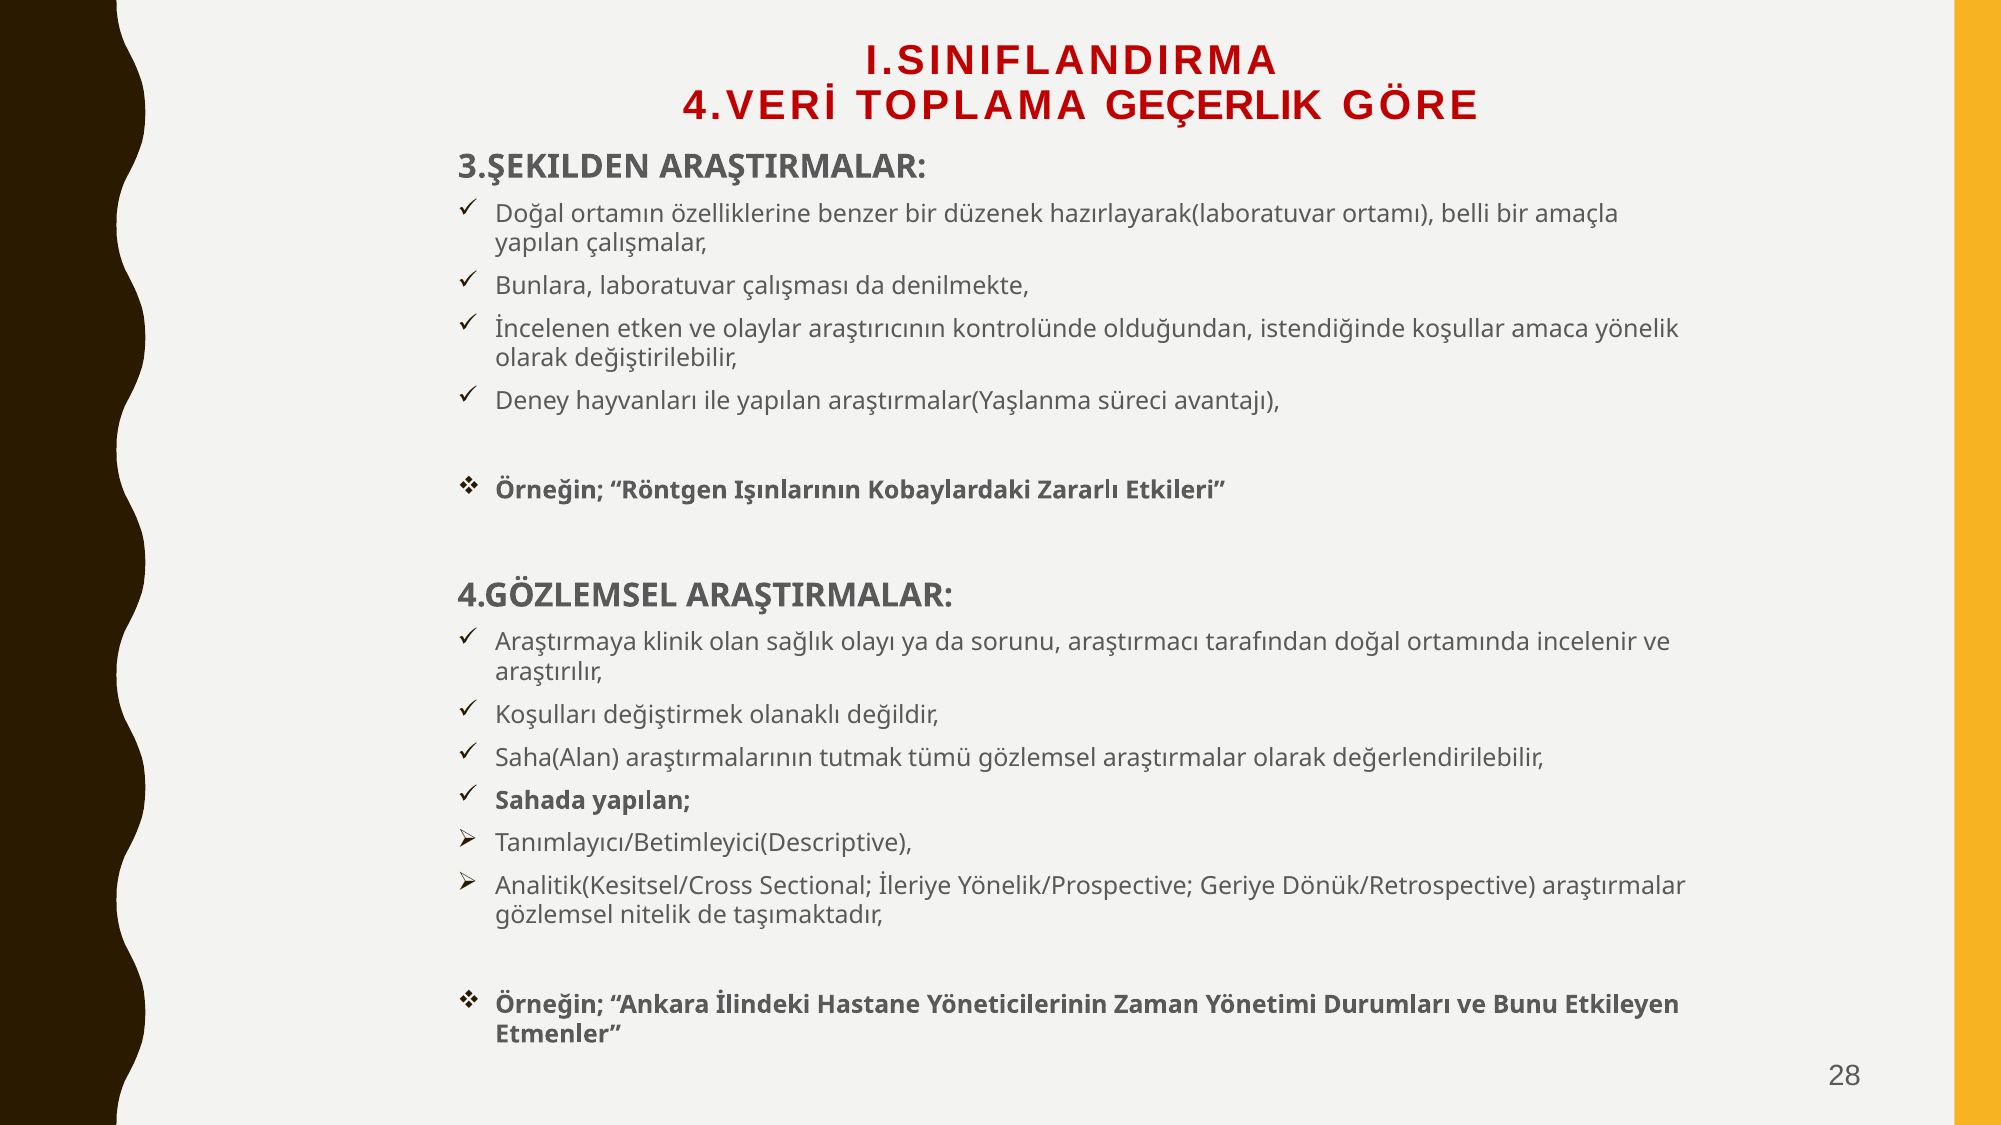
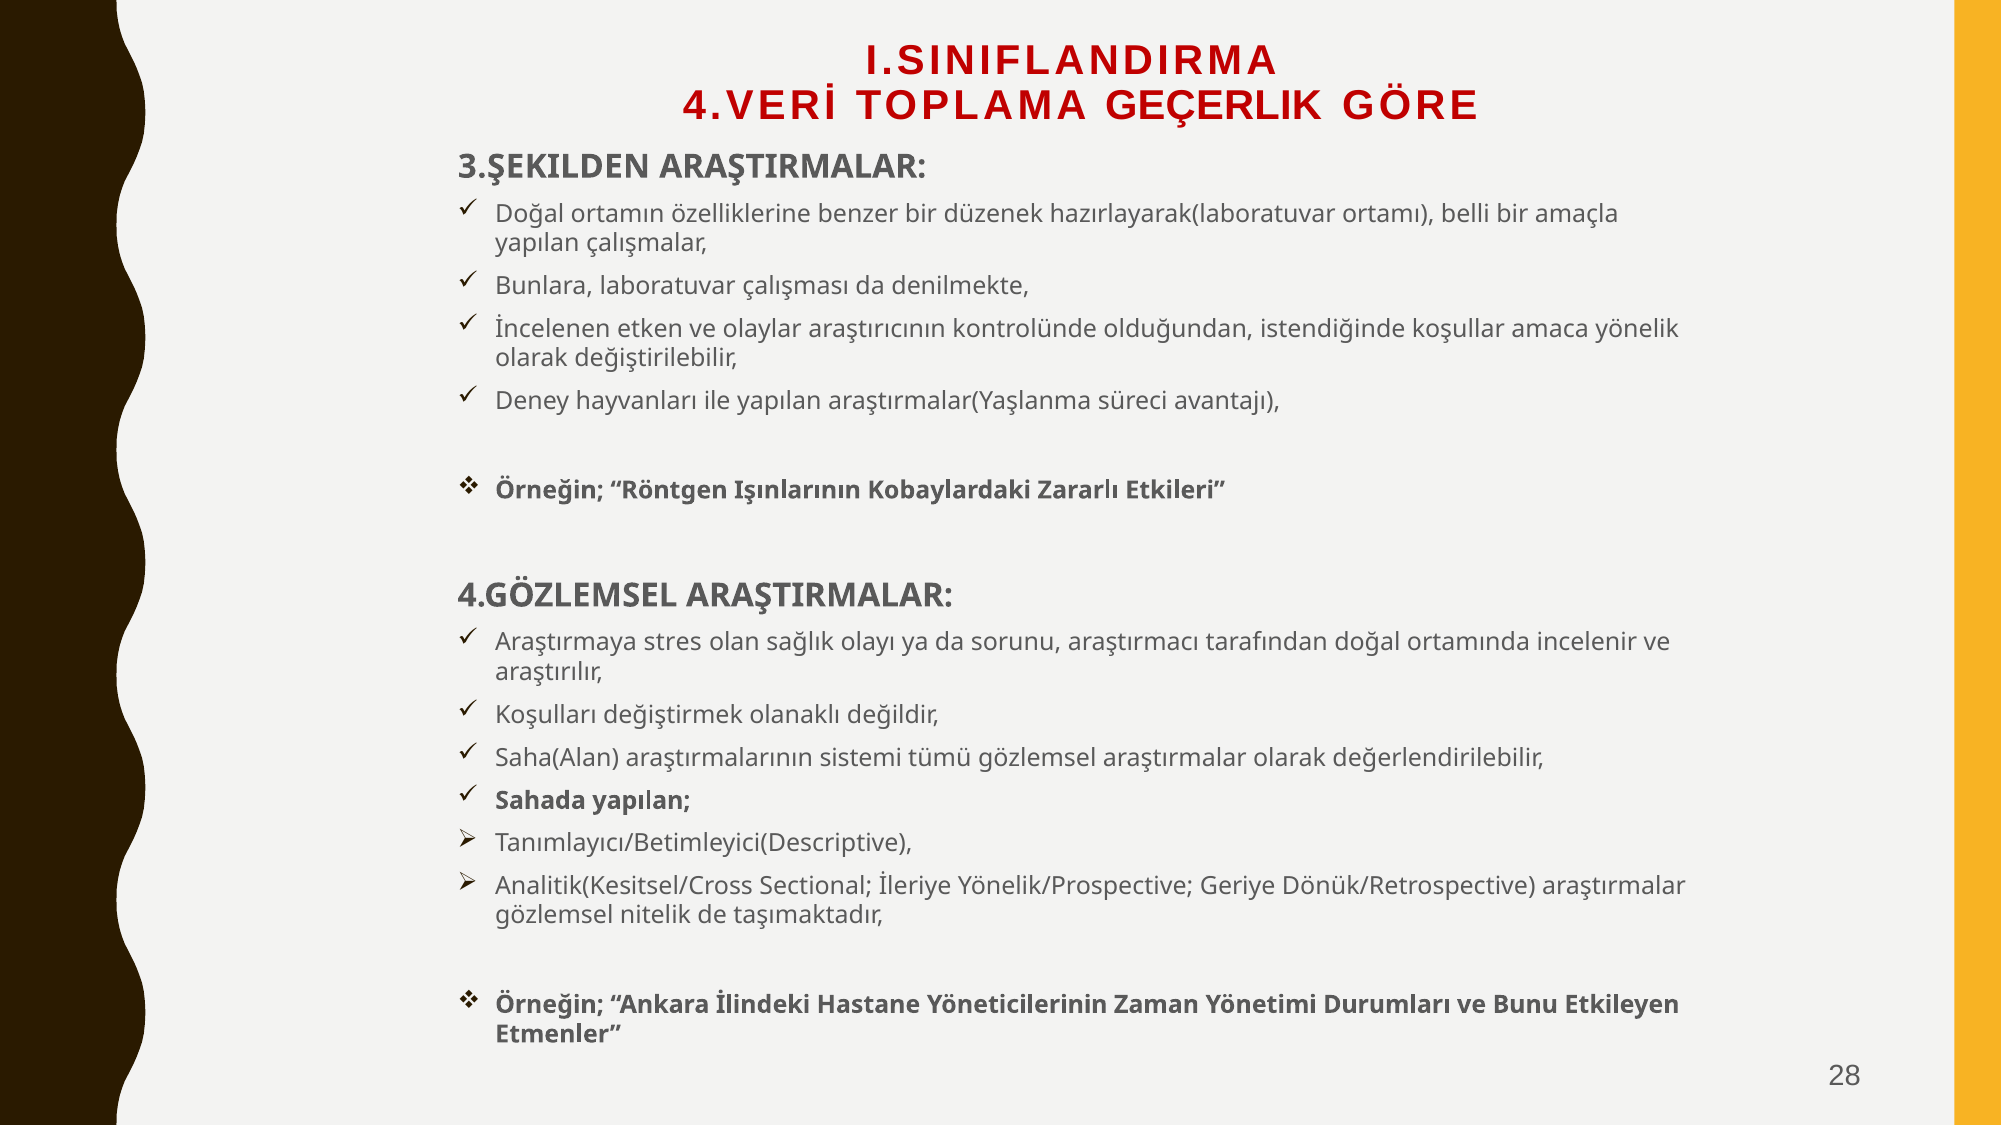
klinik: klinik -> stres (673, 643)
tutmak: tutmak -> sistemi (861, 758)
